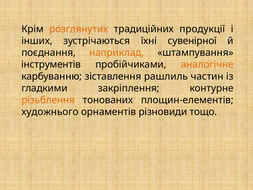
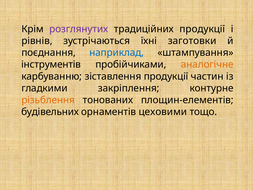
розглянутих colour: orange -> purple (79, 29)
інших: інших -> рівнів (37, 41)
сувенірної: сувенірної -> заготовки (192, 41)
наприклад colour: orange -> blue (117, 53)
зіставлення рашлиль: рашлиль -> продукції (166, 76)
художнього: художнього -> будівельних (50, 112)
різновиди: різновиди -> цеховими (163, 112)
